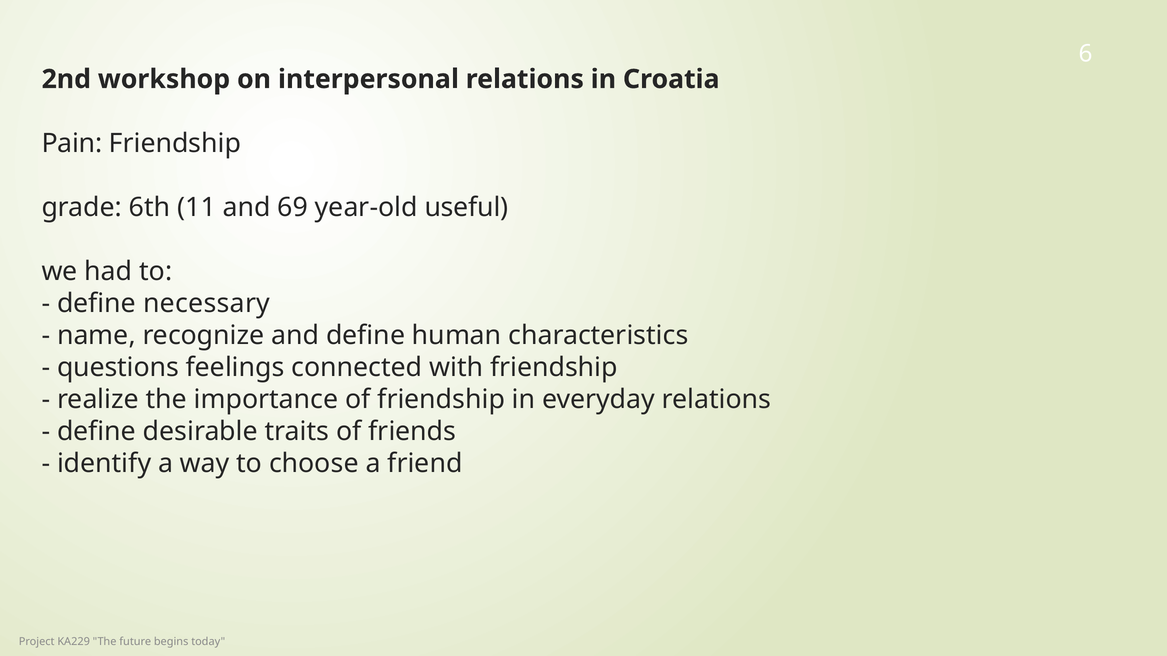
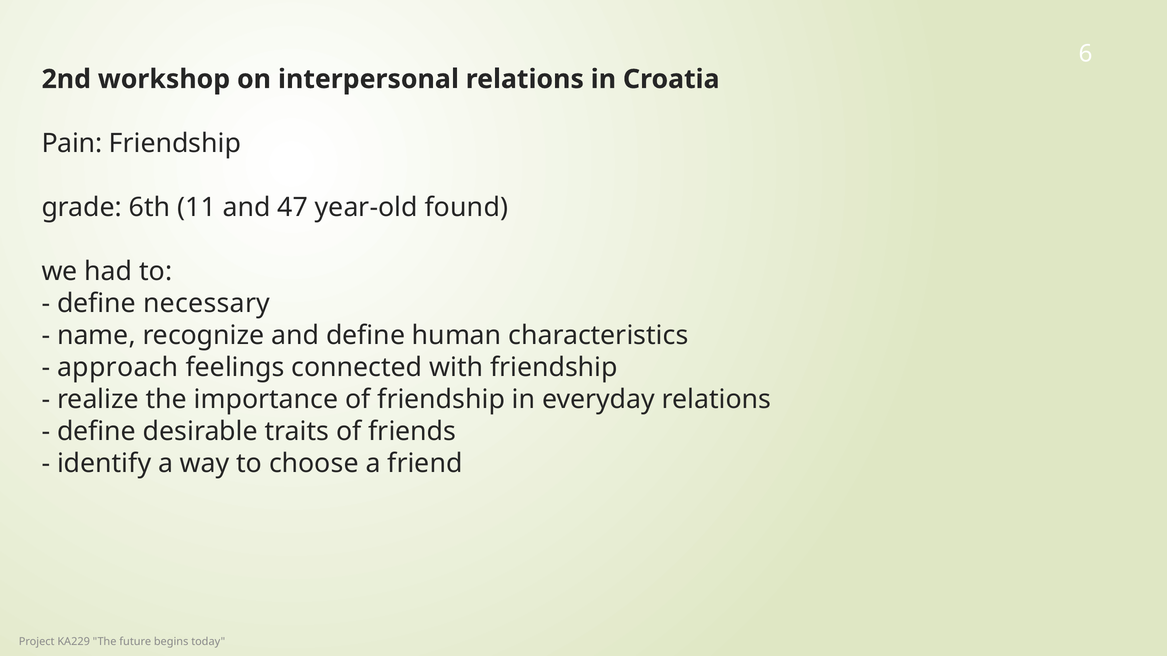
69: 69 -> 47 (293, 207)
useful: useful -> found (466, 207)
questions: questions -> approach (118, 368)
